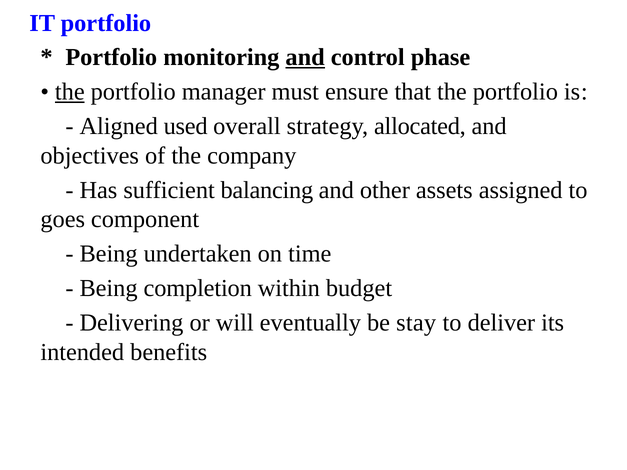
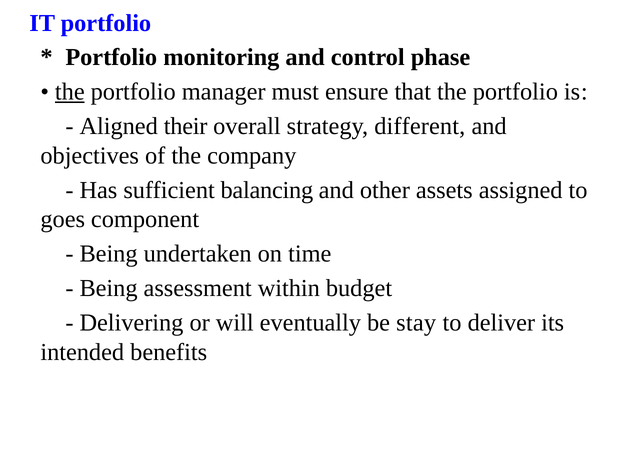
and underline: present -> none (305, 57)
used: used -> their (186, 126)
allocated: allocated -> different (420, 126)
completion: completion -> assessment (198, 288)
